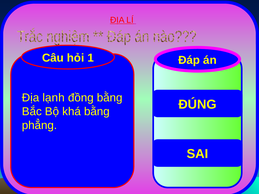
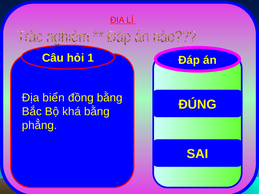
lạnh: lạnh -> biển (54, 98)
